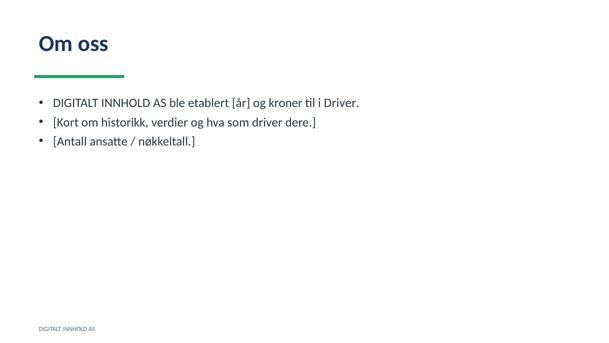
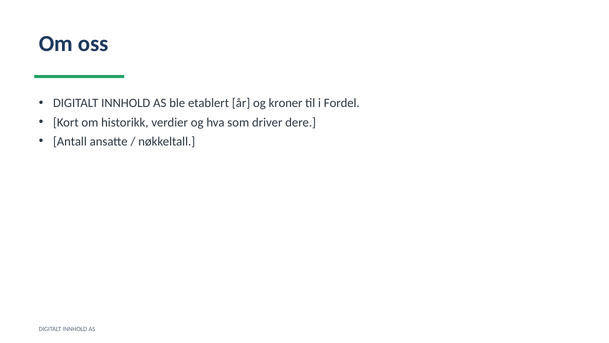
i Driver: Driver -> Fordel (342, 103)
